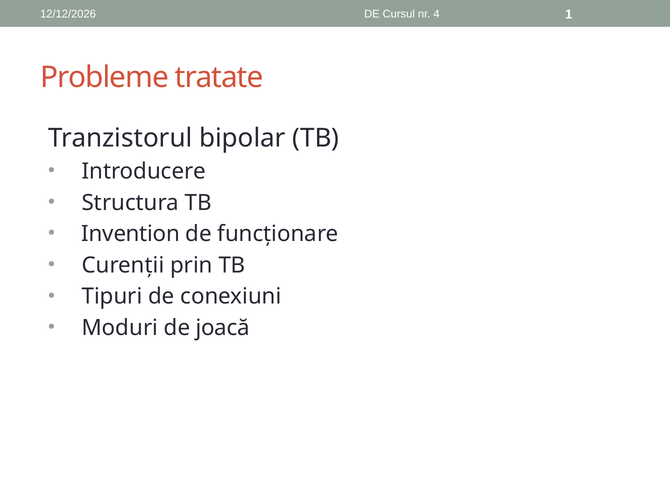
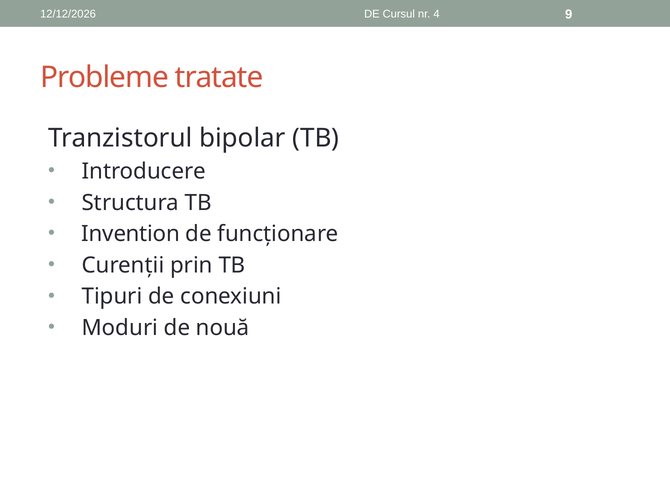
1: 1 -> 9 (569, 14)
joacă: joacă -> nouă (223, 328)
